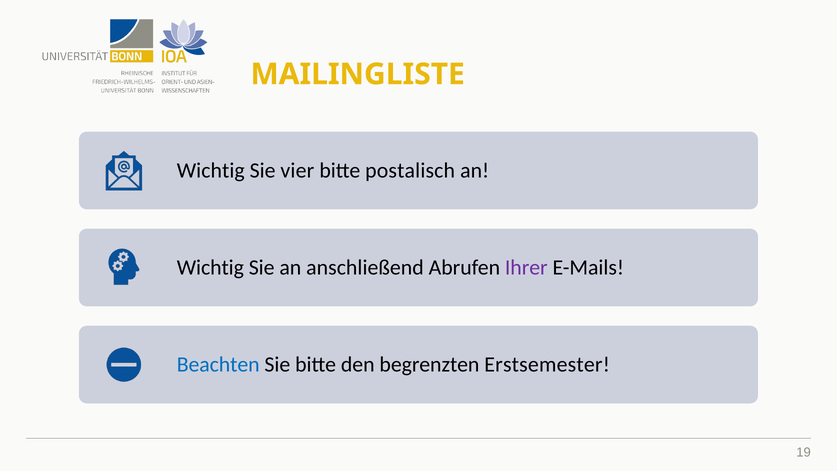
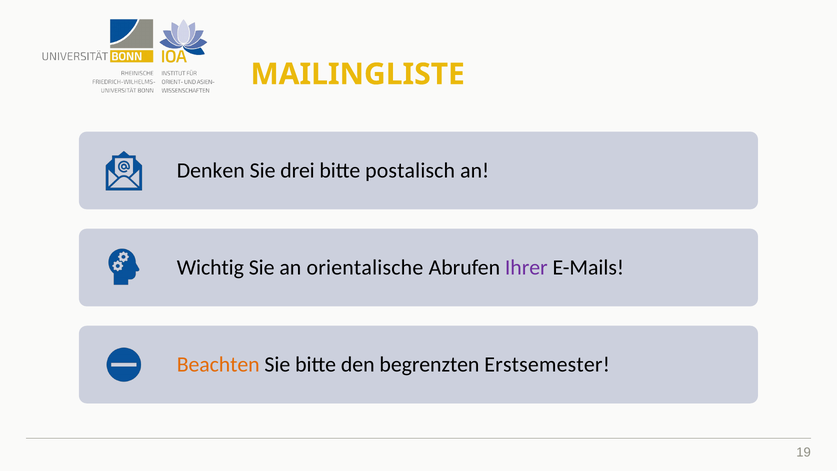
Wichtig: Wichtig -> Denken (211, 170)
vier: vier -> drei (298, 170)
anschließend: anschließend -> orientalische (365, 267)
Beachten colour: blue -> orange (218, 364)
